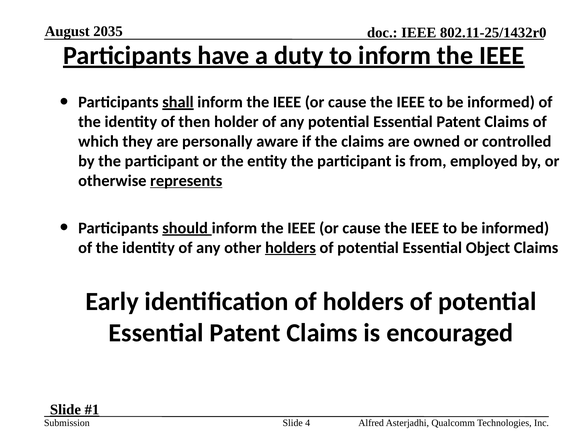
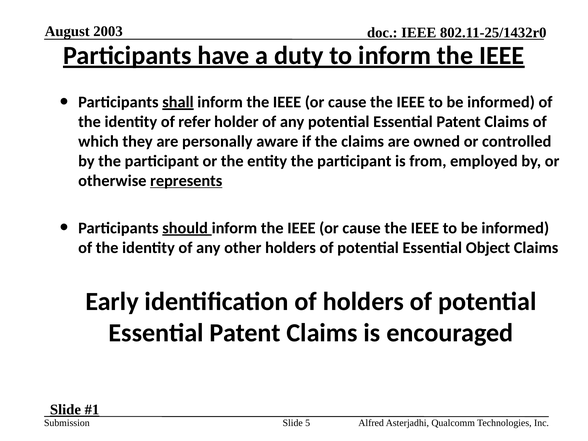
2035: 2035 -> 2003 (108, 31)
then: then -> refer (195, 122)
holders underline: present -> none (291, 248)
4: 4 -> 5 (308, 423)
